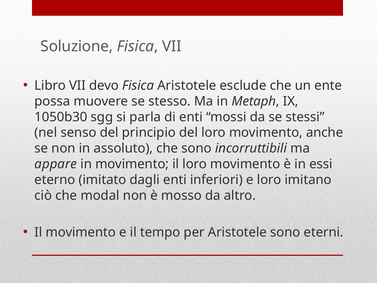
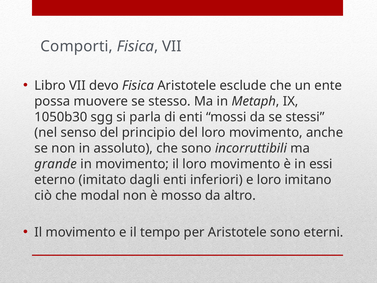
Soluzione: Soluzione -> Comporti (77, 46)
appare: appare -> grande (56, 164)
